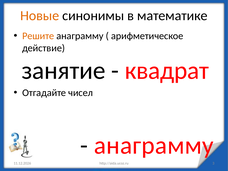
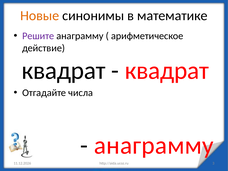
Решите colour: orange -> purple (38, 36)
занятие: занятие -> квадрат (64, 70)
чисел: чисел -> числа (81, 93)
